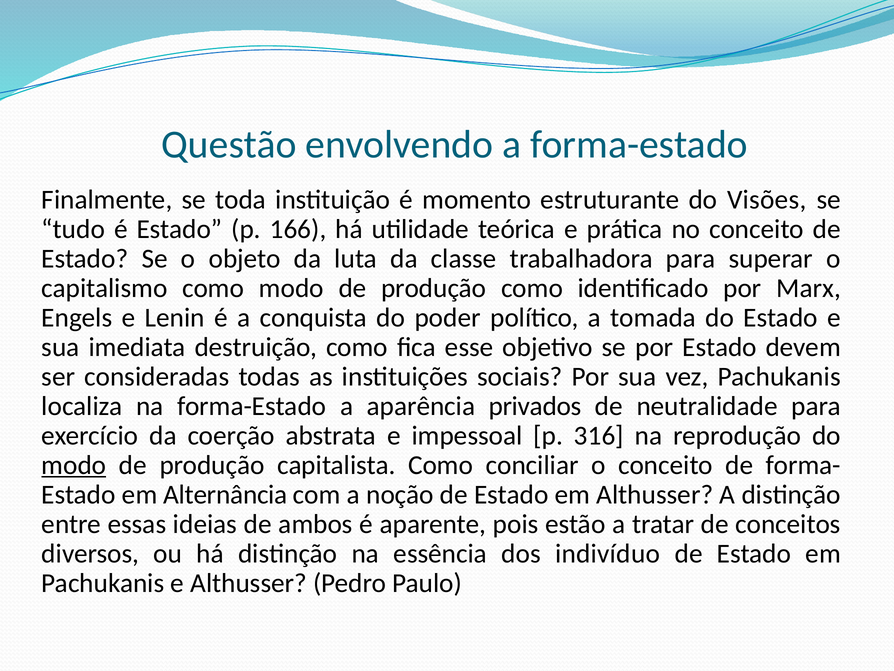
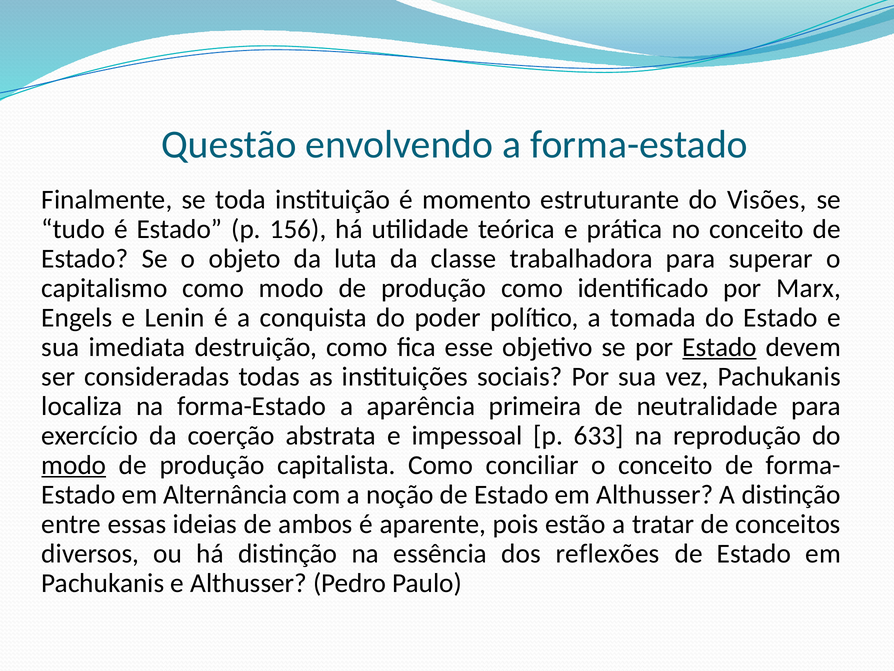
166: 166 -> 156 (298, 229)
Estado underline: none -> present (720, 347)
privados: privados -> primeira (535, 406)
316: 316 -> 633 (599, 435)
indivíduo: indivíduo -> reflexões (608, 553)
